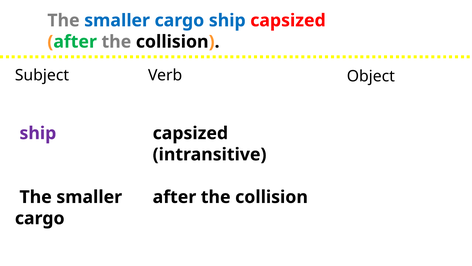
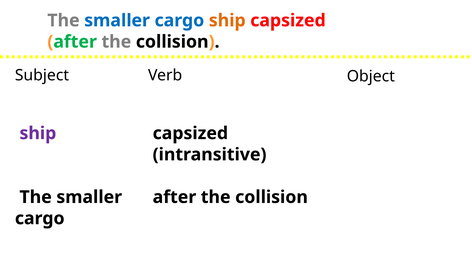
ship colour: blue -> orange (227, 20)
